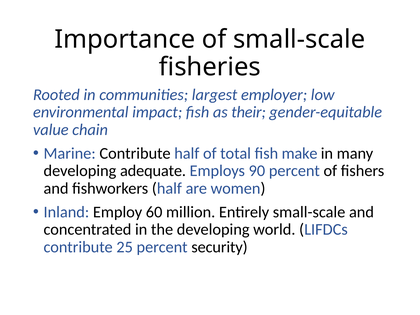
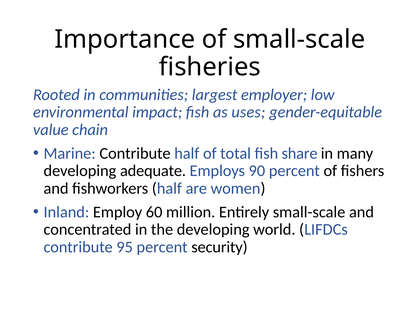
their: their -> uses (248, 112)
make: make -> share (300, 153)
25: 25 -> 95 (125, 247)
